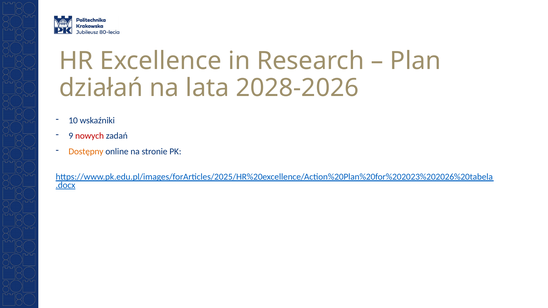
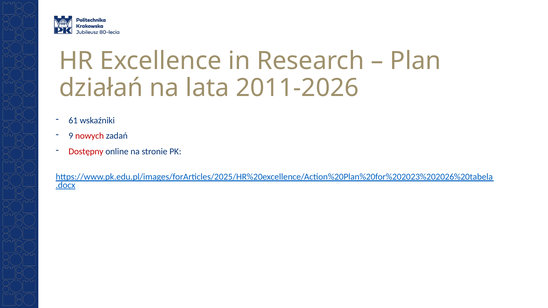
2028-2026: 2028-2026 -> 2011-2026 (297, 88)
10: 10 -> 61 (73, 120)
Dostępny colour: orange -> red (86, 152)
